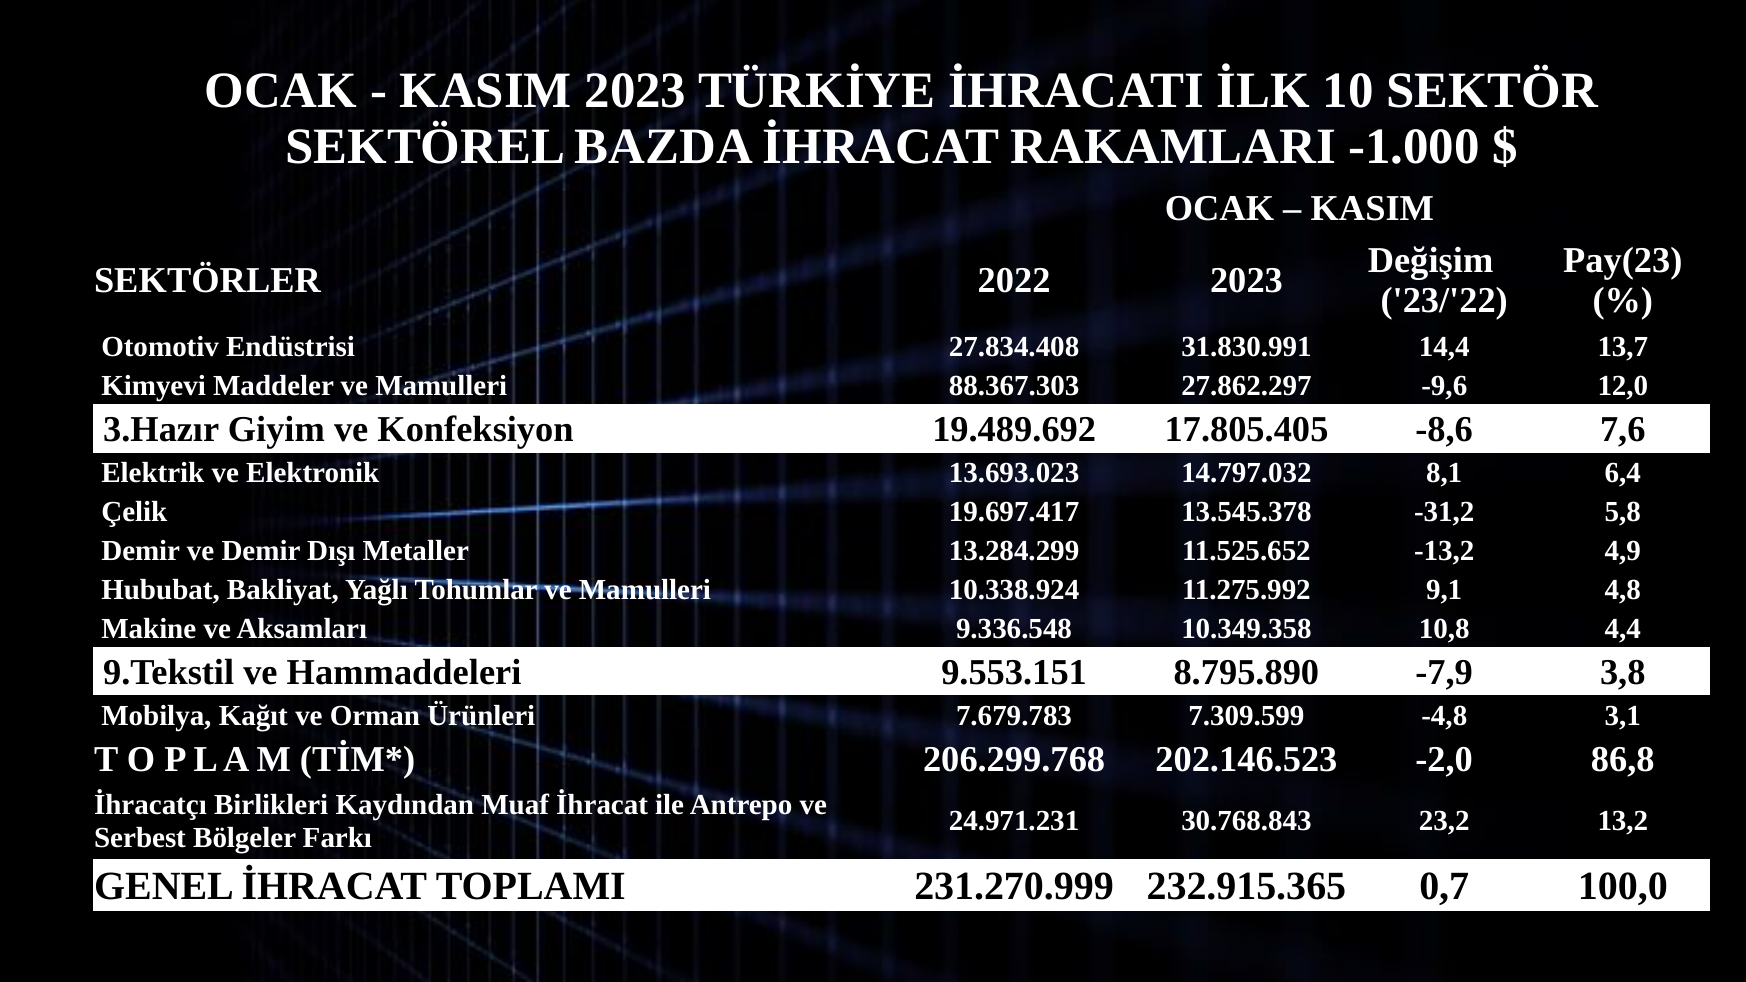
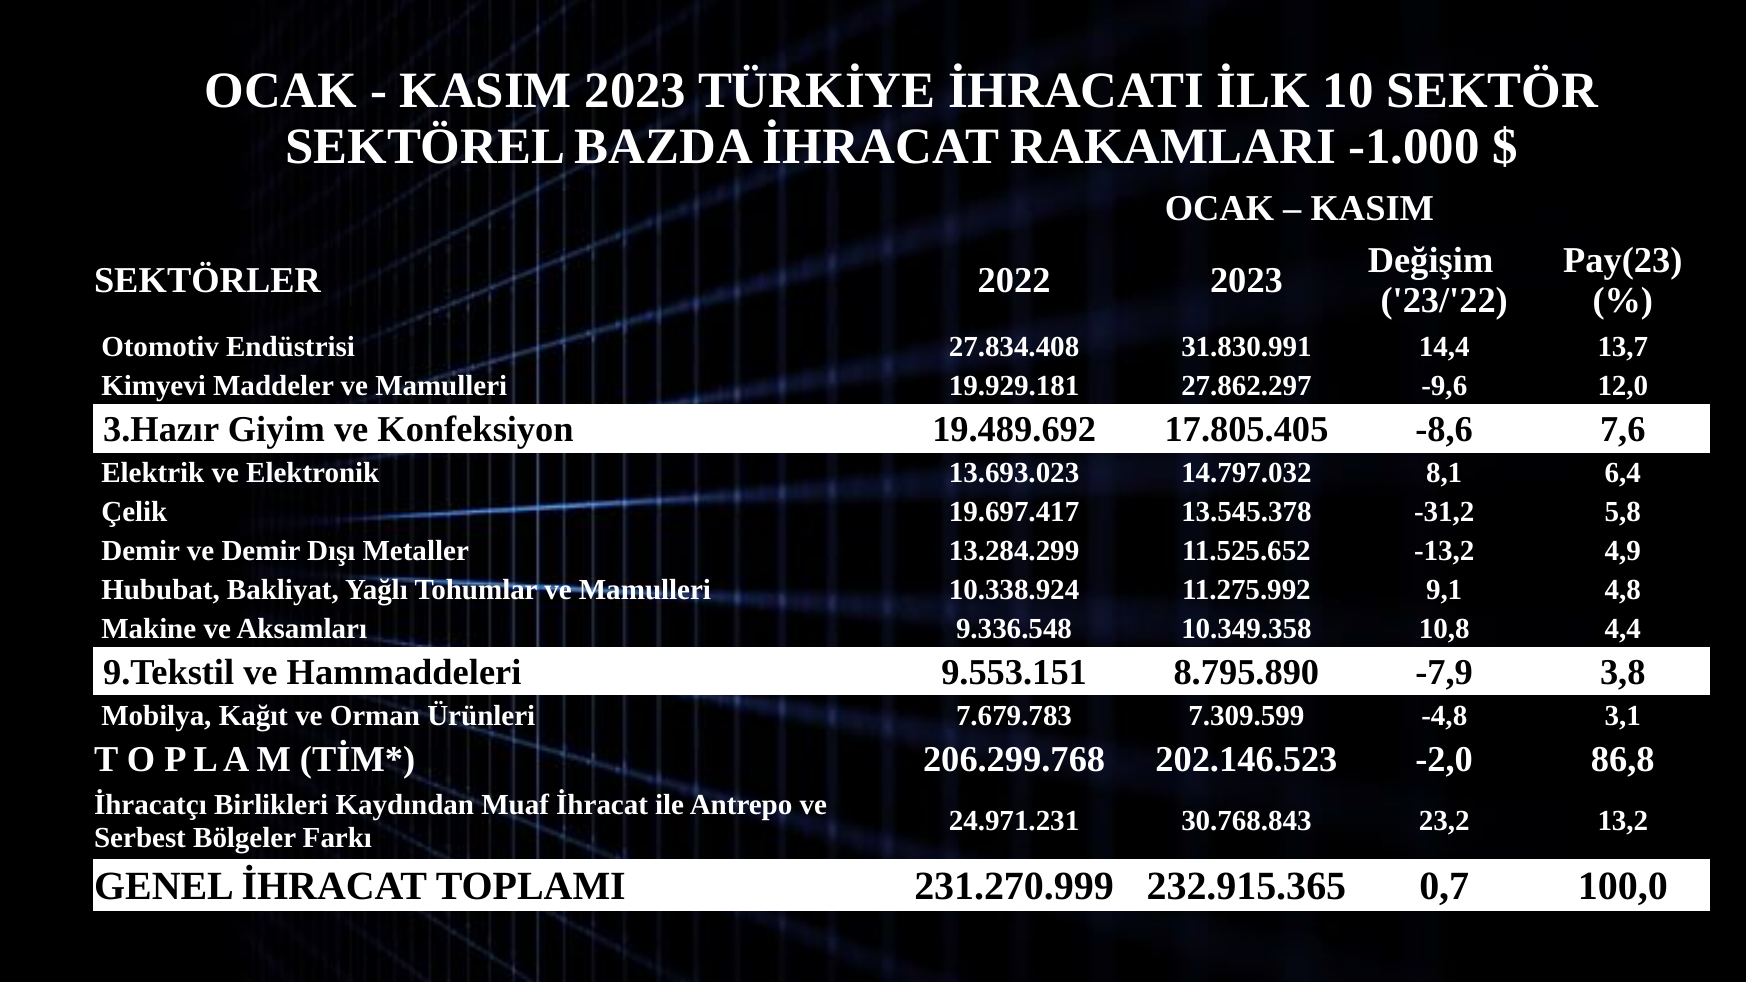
88.367.303: 88.367.303 -> 19.929.181 (1014, 386)
